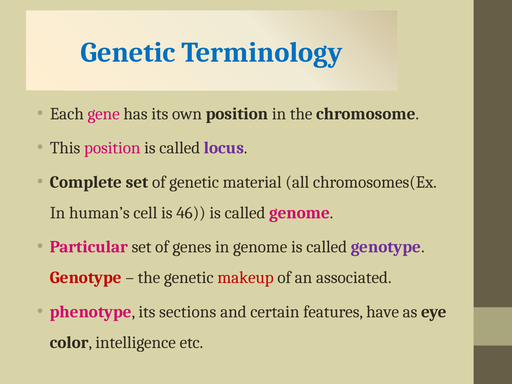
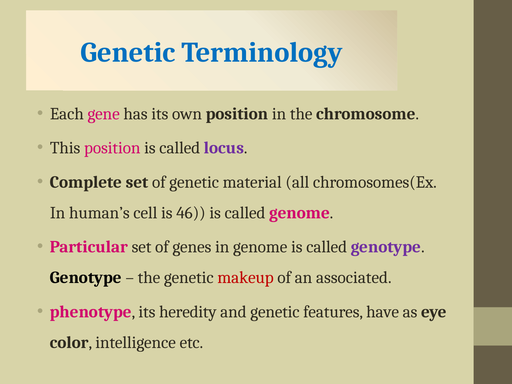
Genotype colour: red -> black (86, 278)
sections: sections -> heredity (188, 312)
and certain: certain -> genetic (275, 312)
